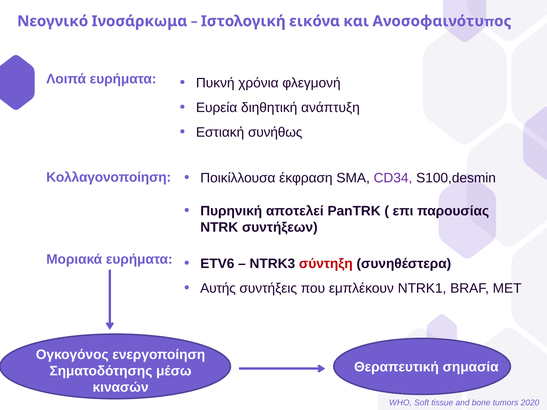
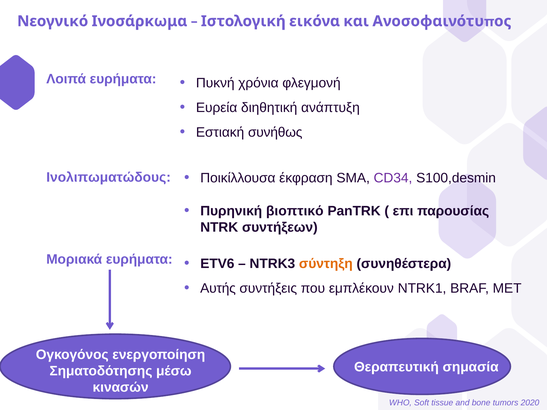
Κολλαγονοποίηση: Κολλαγονοποίηση -> Ινολιπωματώδους (109, 178)
αποτελεί: αποτελεί -> βιοπτικό (295, 211)
σύντηξη colour: red -> orange (326, 264)
